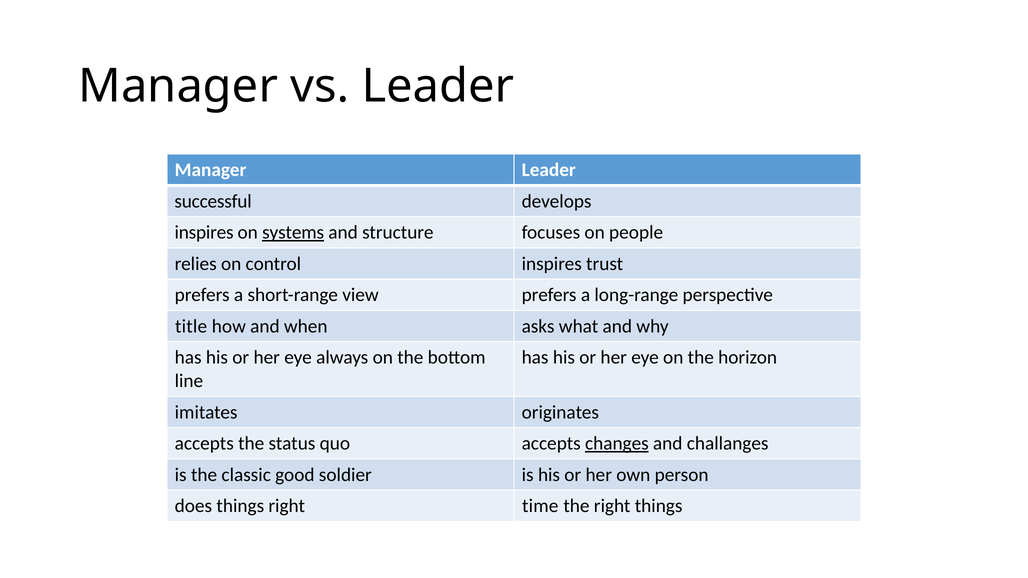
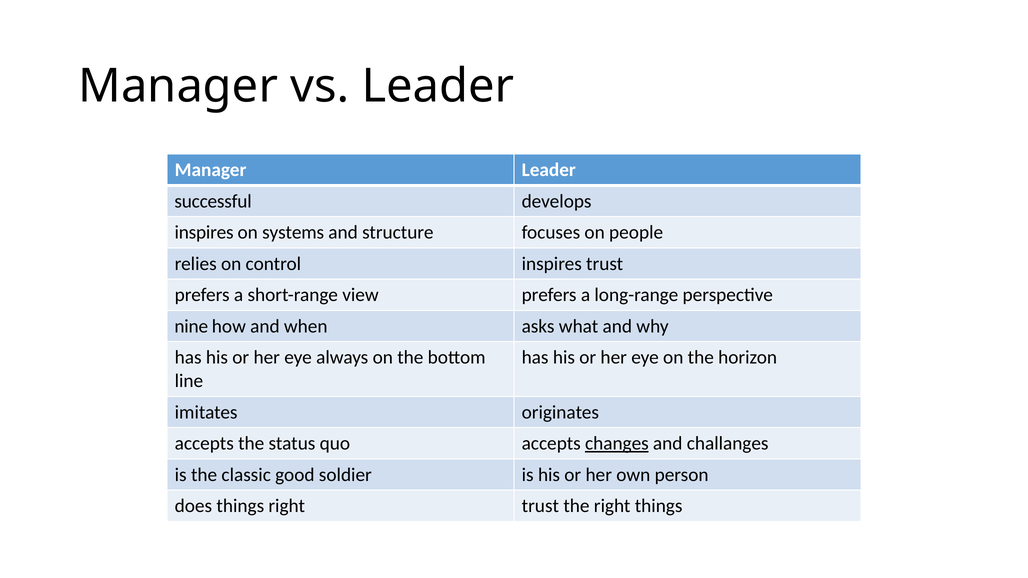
systems underline: present -> none (293, 233)
title: title -> nine (191, 326)
right time: time -> trust (540, 506)
